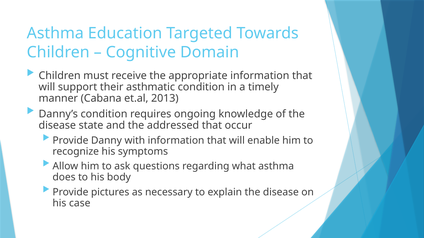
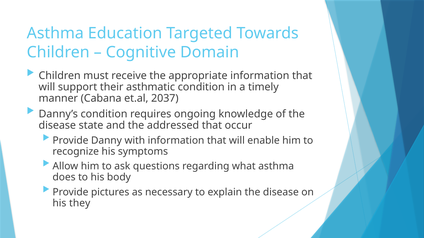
2013: 2013 -> 2037 (165, 99)
case: case -> they (80, 203)
